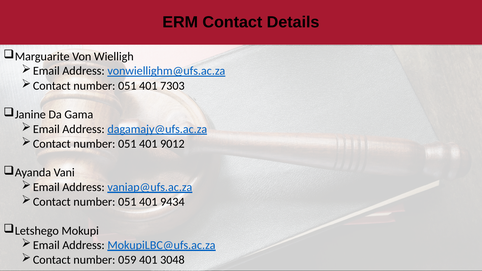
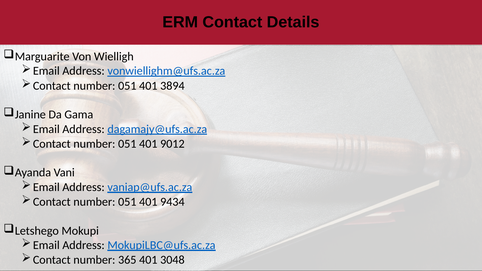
7303: 7303 -> 3894 (172, 86)
059: 059 -> 365 (127, 260)
